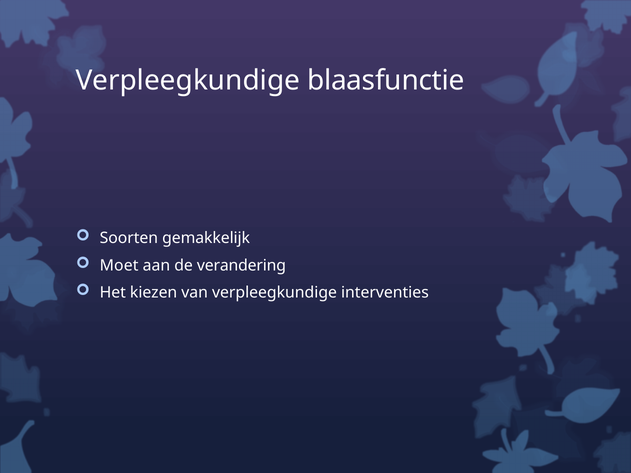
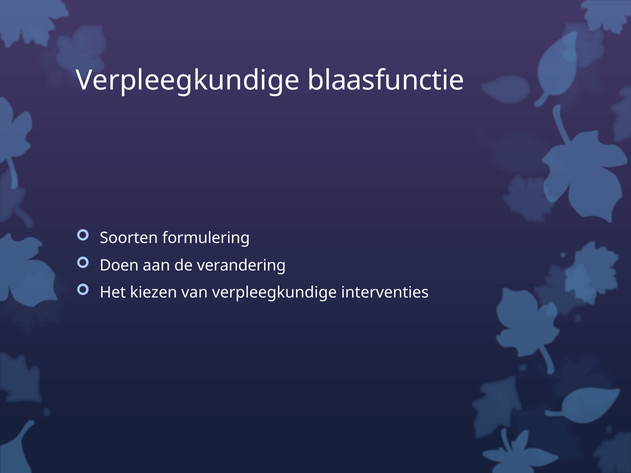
gemakkelijk: gemakkelijk -> formulering (206, 238)
Moet: Moet -> Doen (119, 266)
